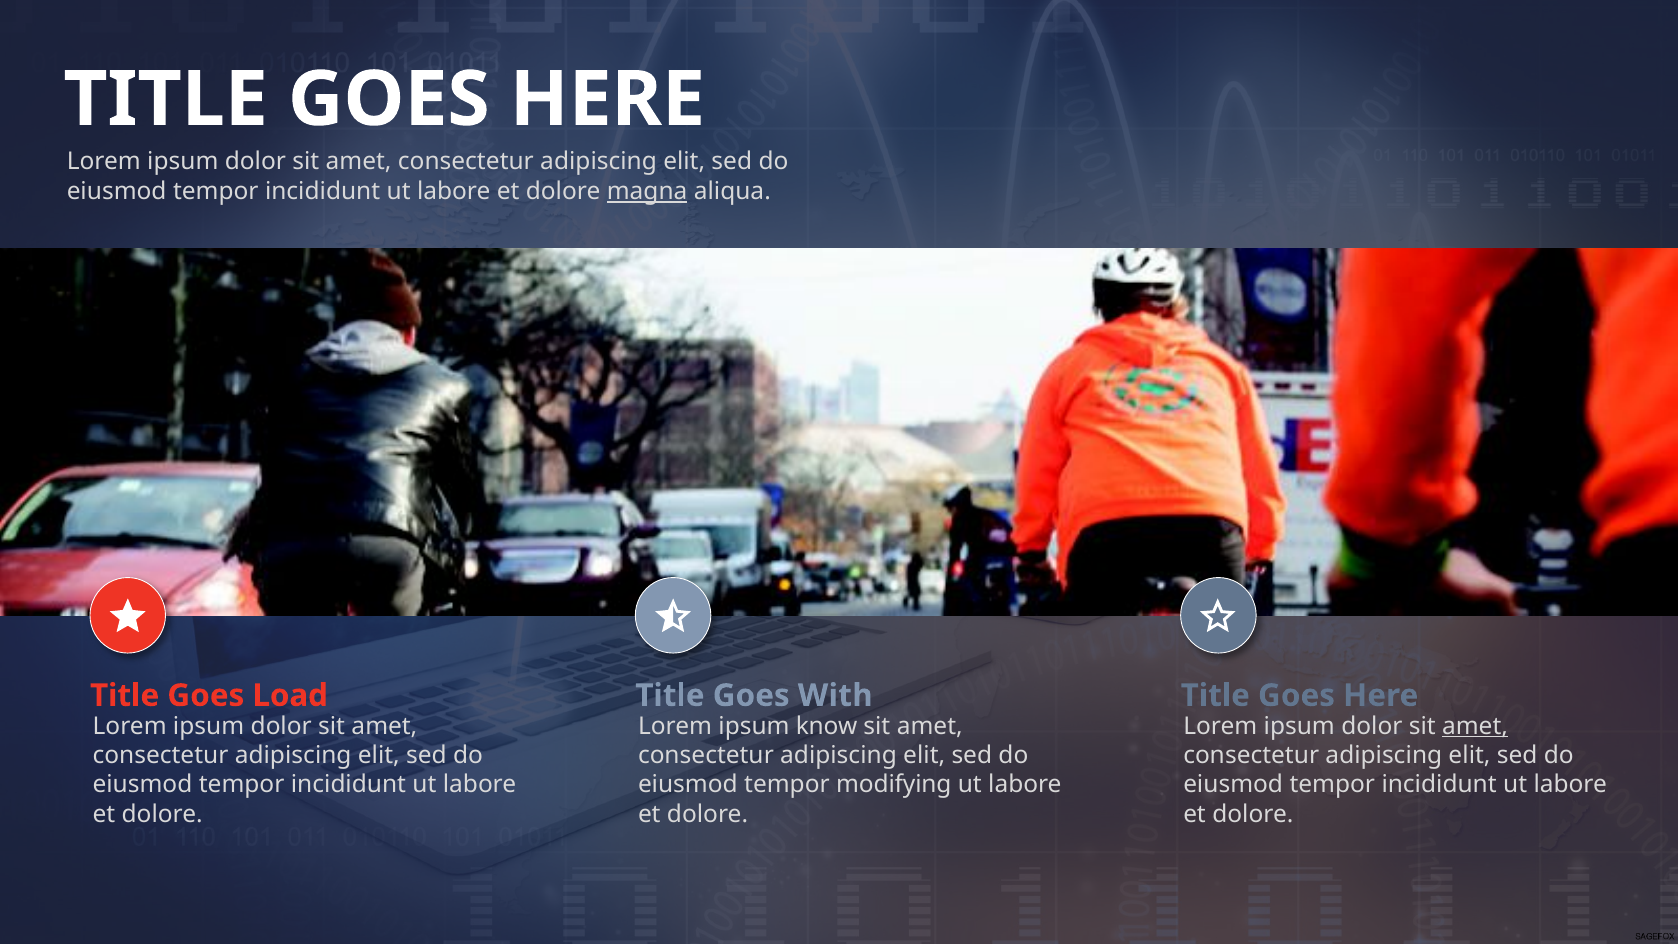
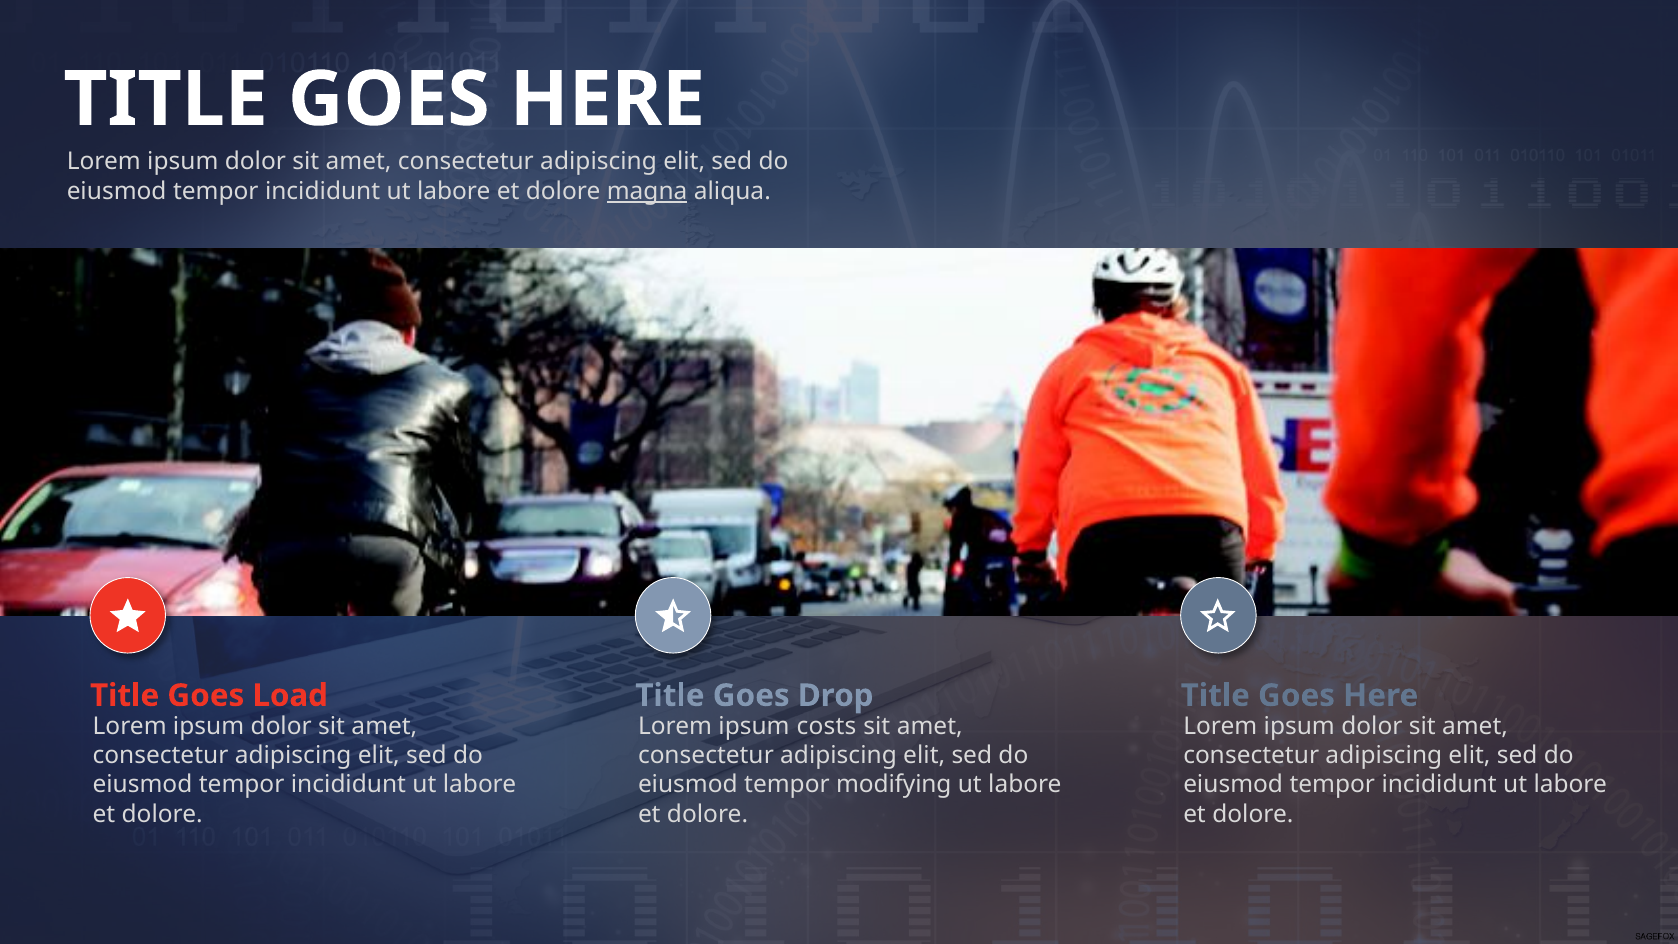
With: With -> Drop (836, 695)
know: know -> costs (826, 726)
amet underline: present -> none (1475, 726)
